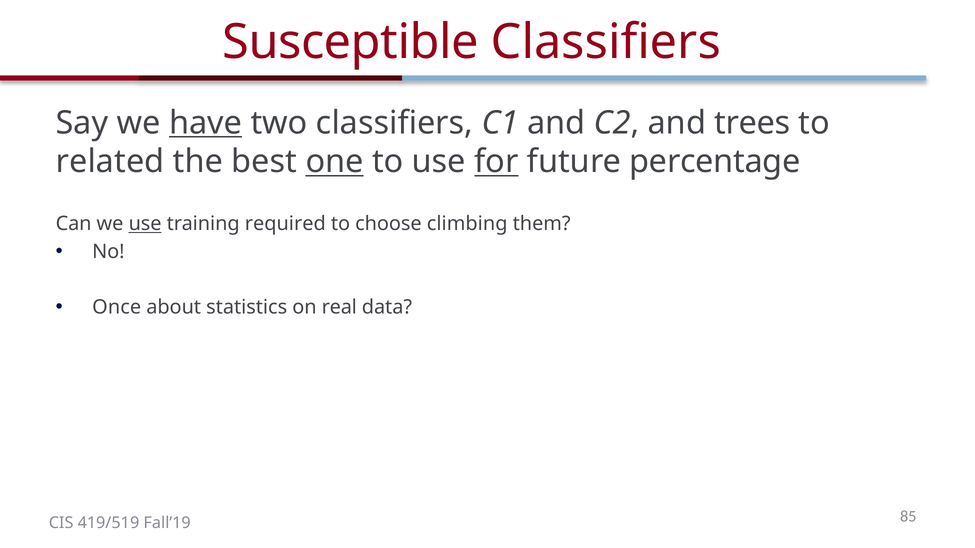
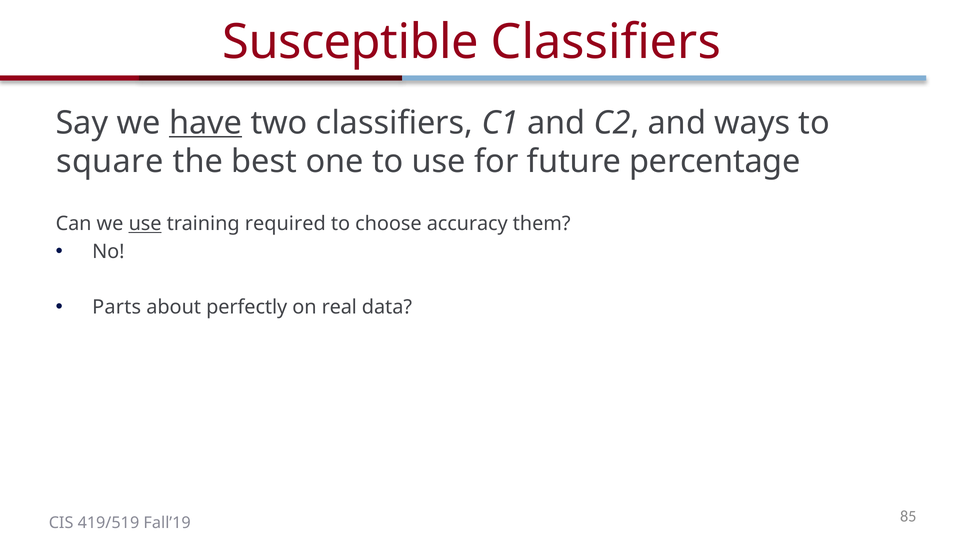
trees: trees -> ways (752, 123)
related: related -> square (110, 162)
one underline: present -> none (335, 162)
for underline: present -> none (496, 162)
climbing: climbing -> accuracy (467, 224)
Once: Once -> Parts (117, 307)
statistics: statistics -> perfectly (247, 307)
